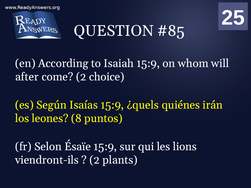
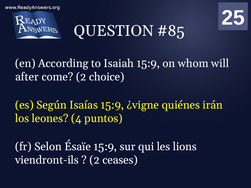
¿quels: ¿quels -> ¿vigne (143, 105)
8: 8 -> 4 (76, 119)
plants: plants -> ceases (120, 160)
